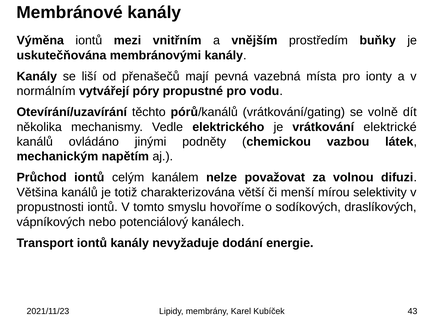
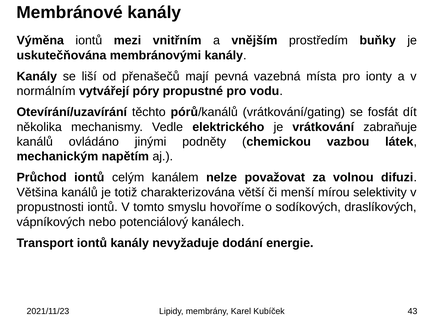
volně: volně -> fosfát (383, 112)
elektrické: elektrické -> zabraňuje (390, 127)
